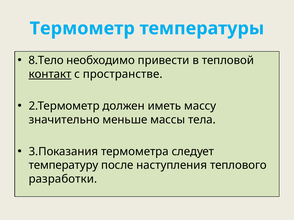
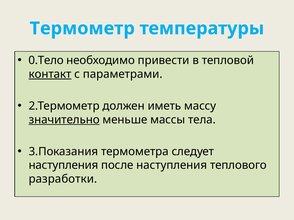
8.Тело: 8.Тело -> 0.Тело (46, 61)
пространстве: пространстве -> параметрами (123, 74)
значительно underline: none -> present (64, 120)
температуру: температуру -> наступления (63, 166)
